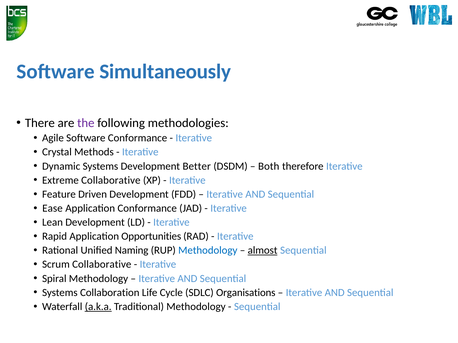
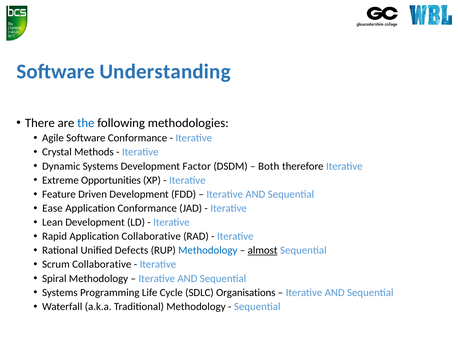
Simultaneously: Simultaneously -> Understanding (165, 72)
the colour: purple -> blue (86, 123)
Better: Better -> Factor (197, 166)
Extreme Collaborative: Collaborative -> Opportunities (111, 180)
Application Opportunities: Opportunities -> Collaborative (151, 237)
Naming: Naming -> Defects (132, 251)
Collaboration: Collaboration -> Programming (110, 293)
a.k.a underline: present -> none (98, 307)
